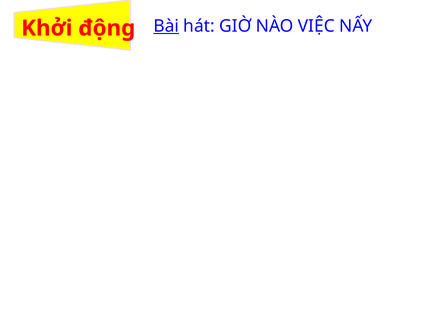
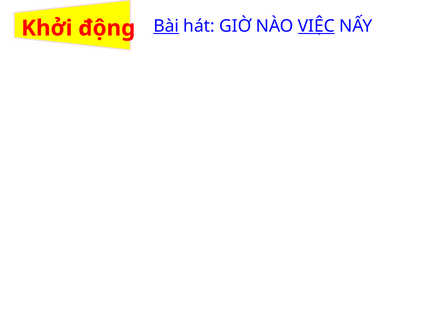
VIỆC underline: none -> present (316, 26)
